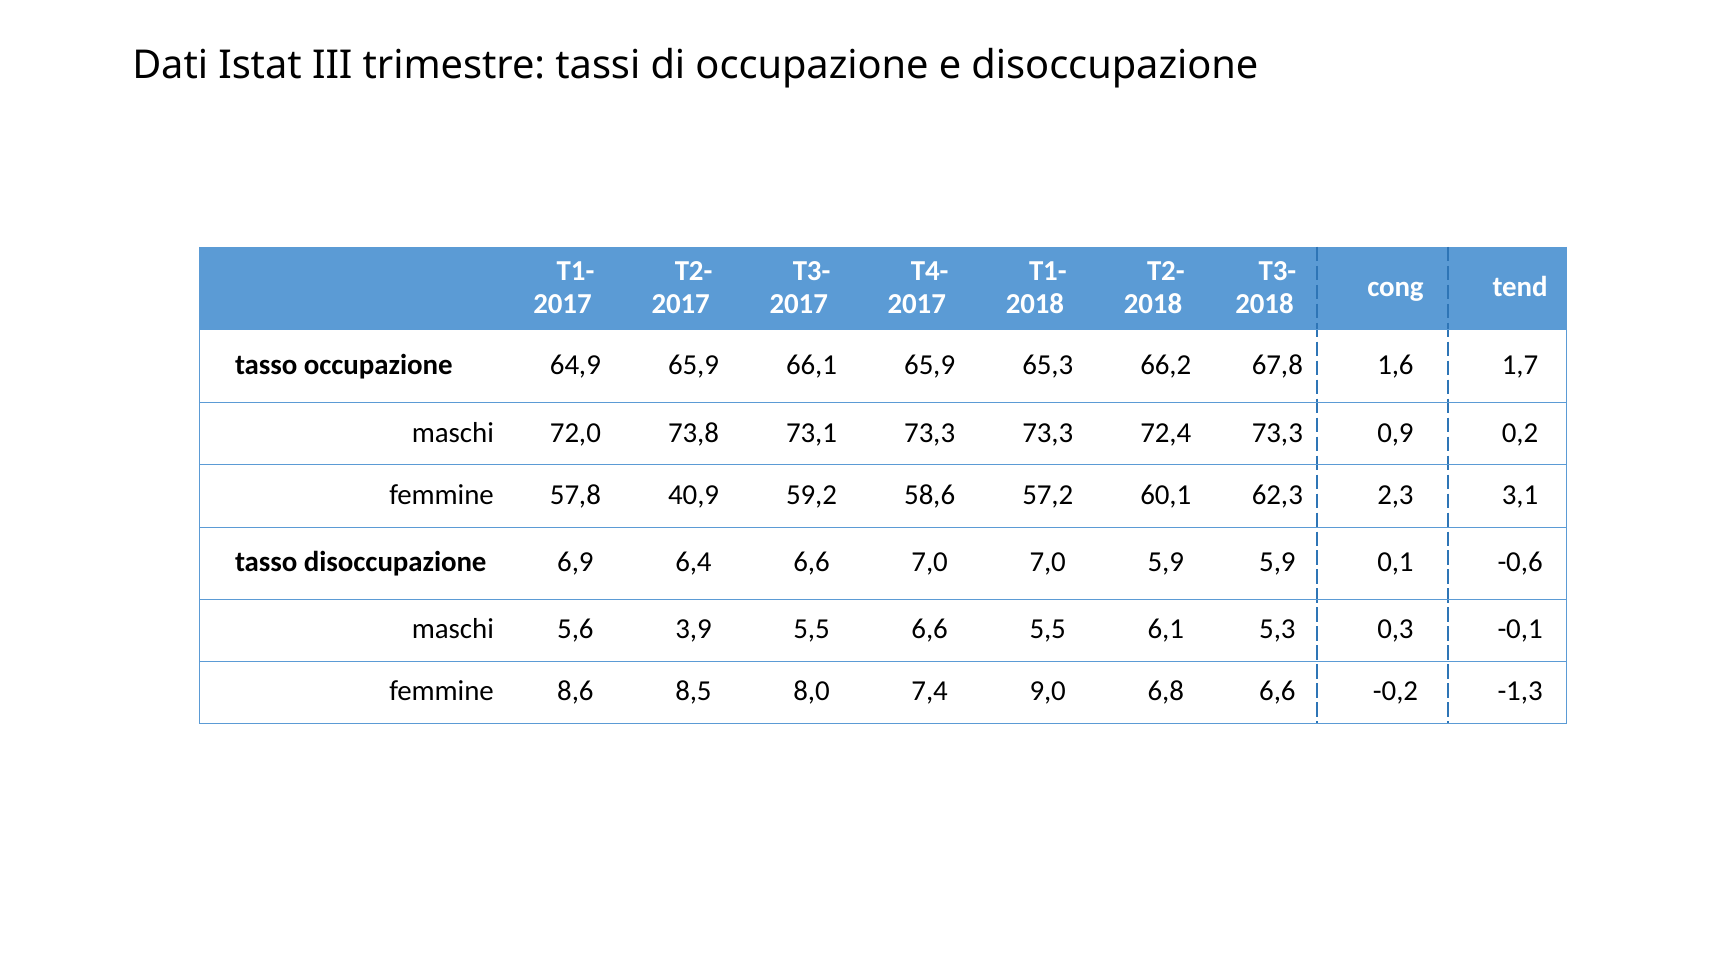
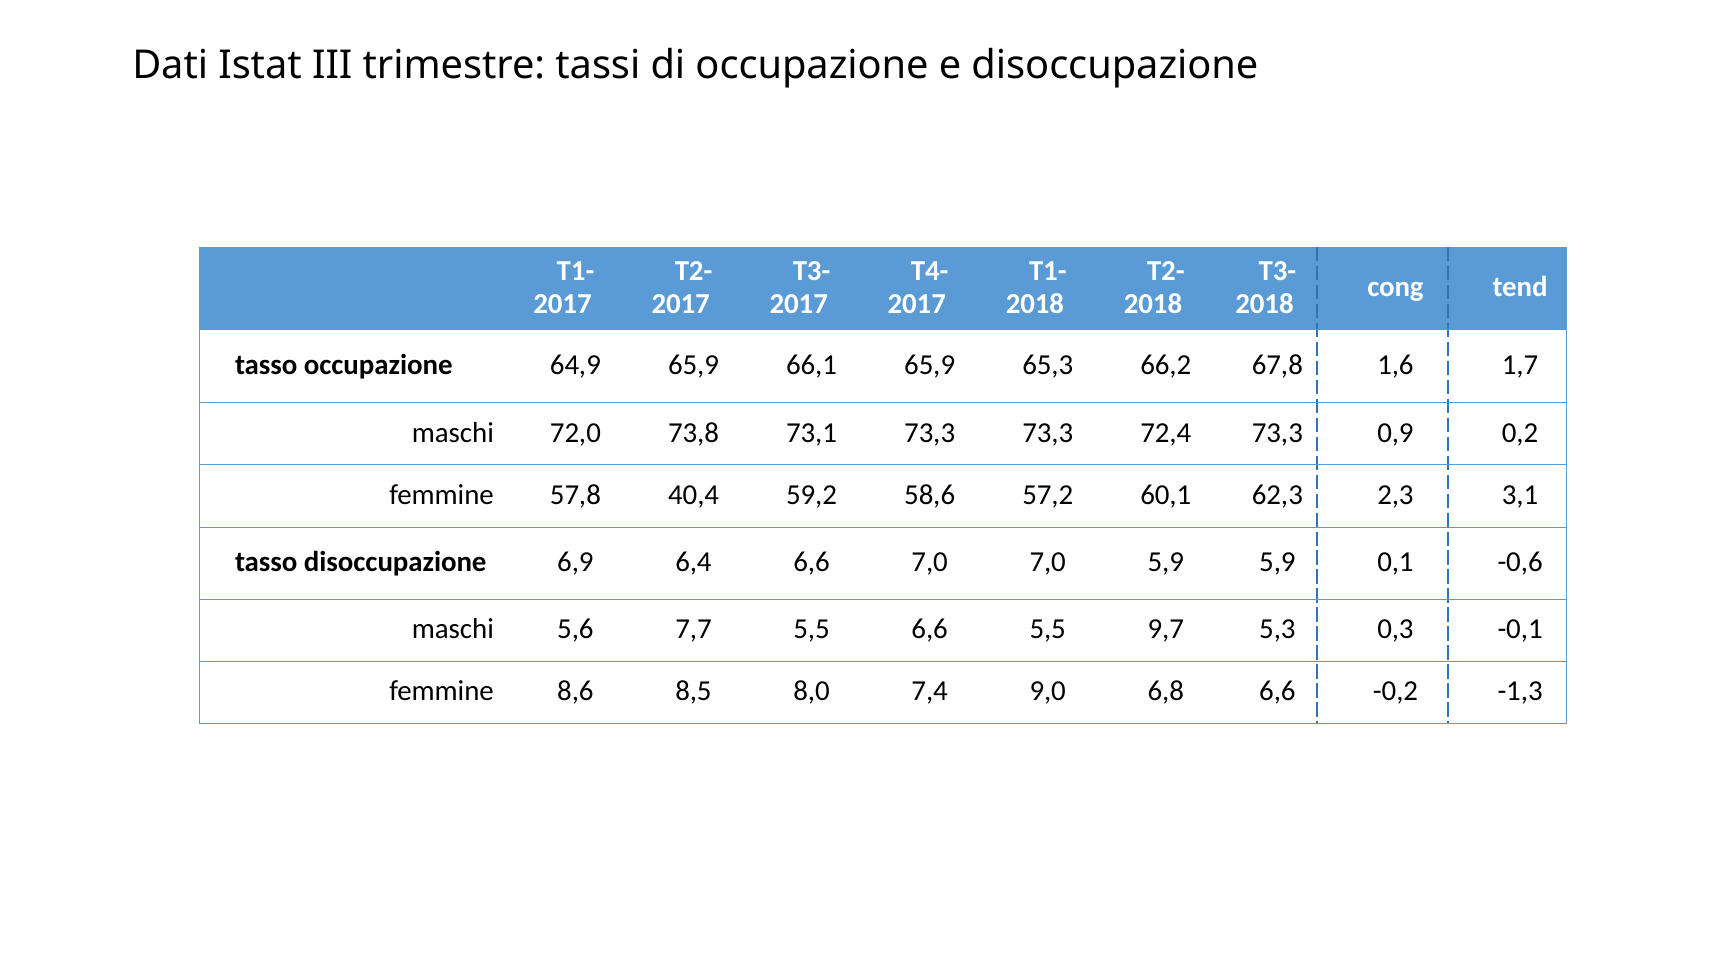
40,9: 40,9 -> 40,4 (694, 495)
3,9: 3,9 -> 7,7 (694, 629)
6,1: 6,1 -> 9,7 (1166, 629)
